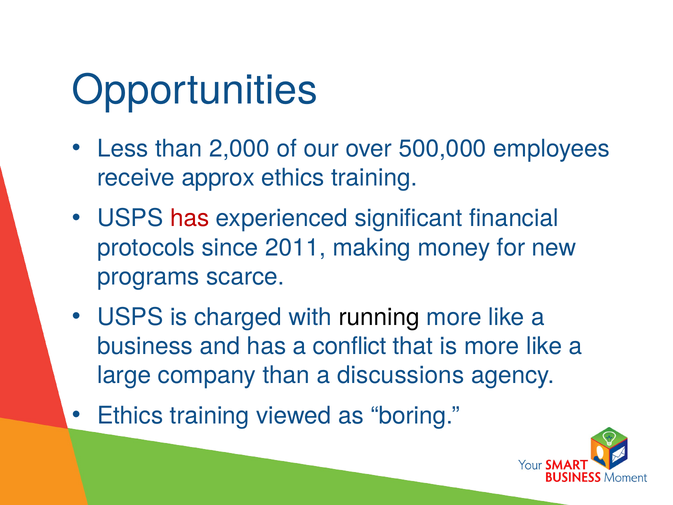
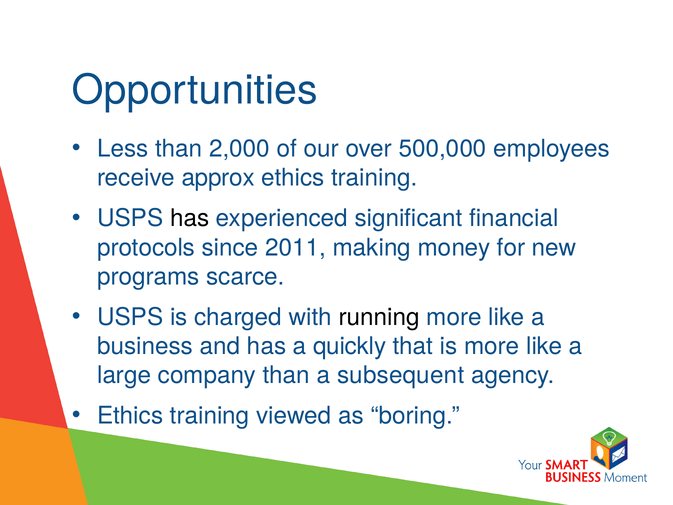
has colour: red -> black (190, 218)
conflict: conflict -> quickly (350, 346)
discussions: discussions -> subsequent (401, 375)
